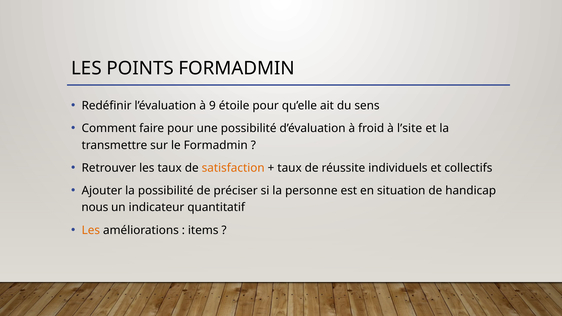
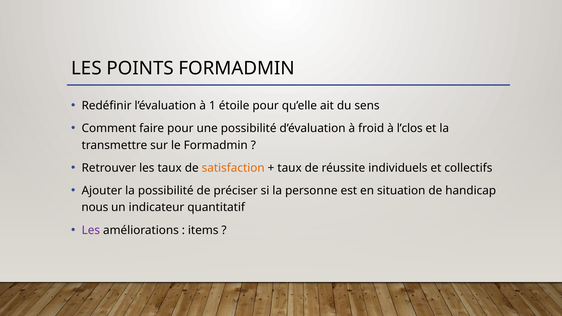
9: 9 -> 1 (212, 106)
l’site: l’site -> l’clos (410, 128)
Les colour: orange -> purple (91, 230)
